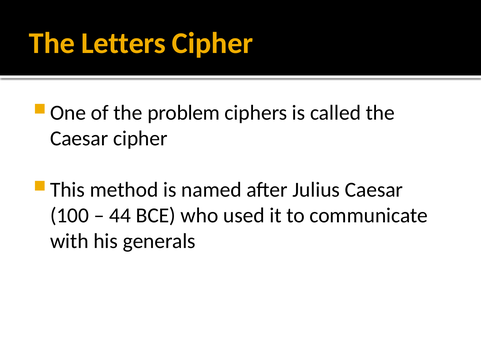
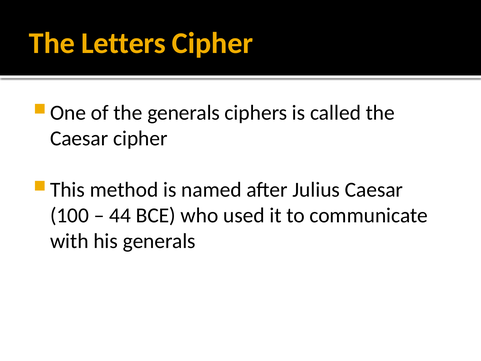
the problem: problem -> generals (184, 113)
